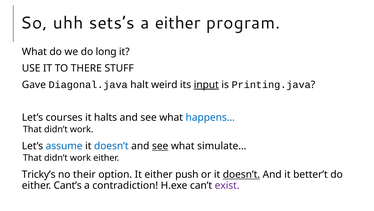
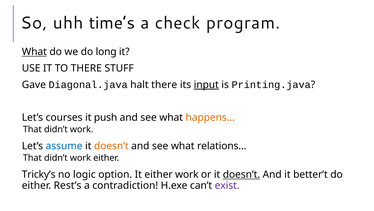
sets’s: sets’s -> time’s (112, 23)
a either: either -> check (178, 23)
What underline: none -> present (34, 52)
halt weird: weird -> there (164, 84)
halts: halts -> push (106, 117)
happens… colour: blue -> orange (210, 117)
doesn’t colour: blue -> orange (111, 146)
see underline: present -> none (160, 146)
simulate…: simulate… -> relations… (222, 146)
their: their -> logic (84, 174)
either push: push -> work (187, 174)
Cant’s: Cant’s -> Rest’s (68, 185)
